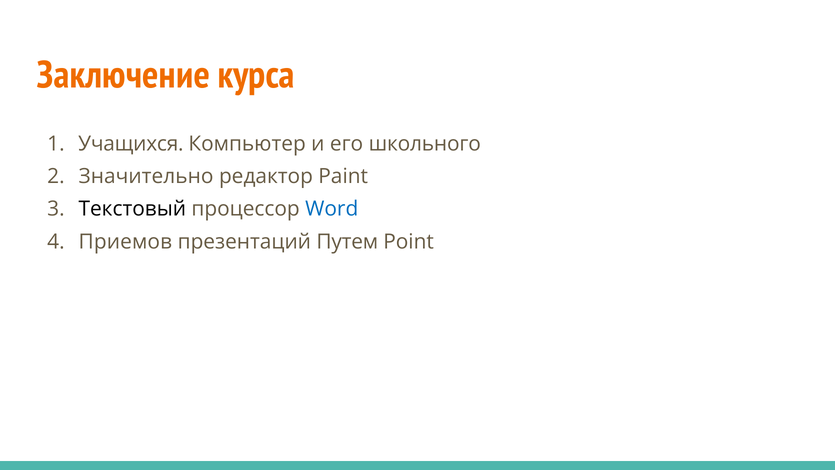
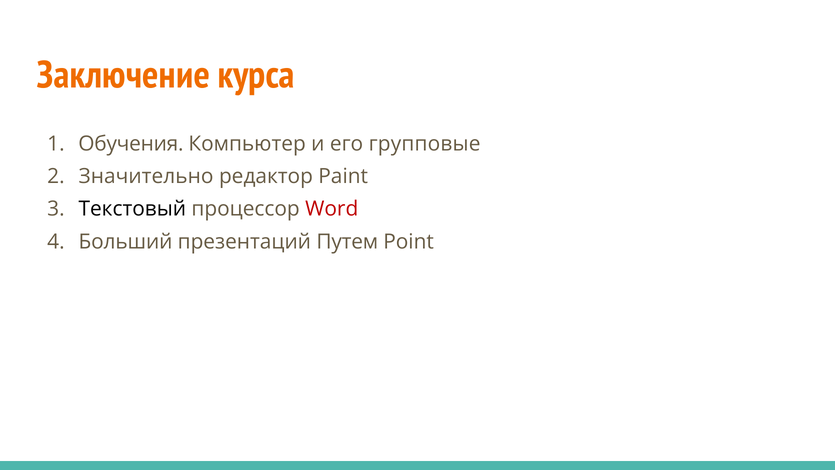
Учащихся: Учащихся -> Обучения (131, 144)
школьного: школьного -> групповые (425, 144)
Word colour: blue -> red (332, 209)
Приемов: Приемов -> Больший (125, 242)
